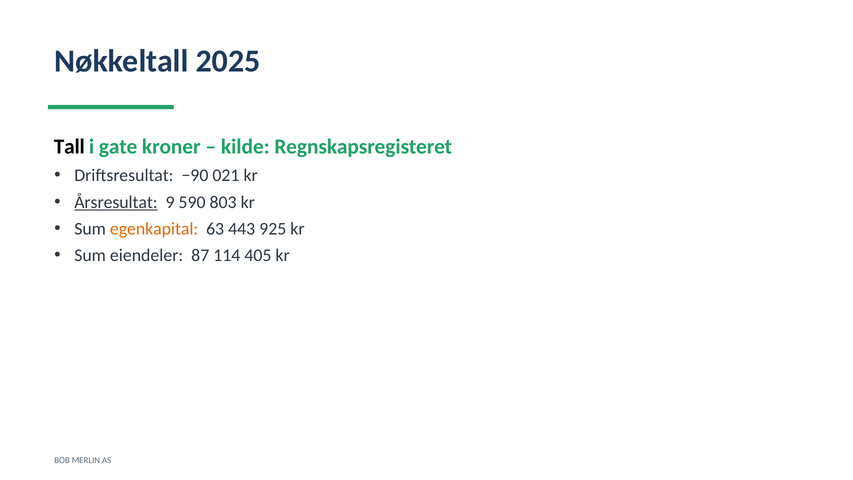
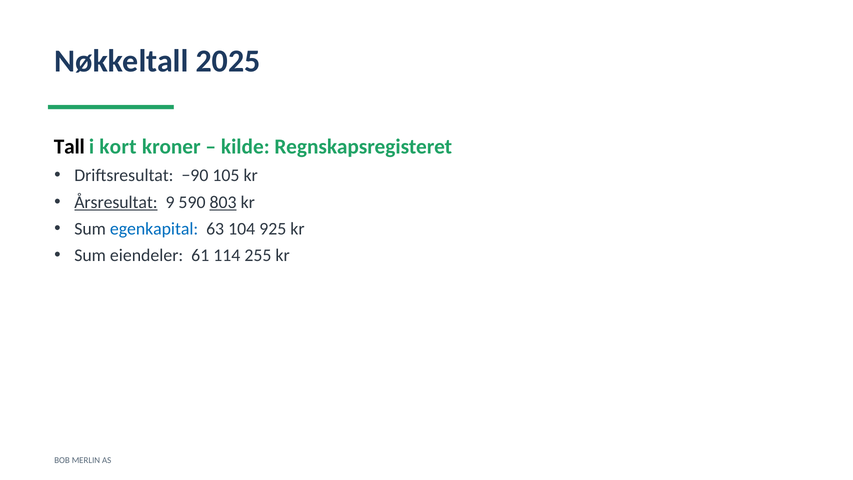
gate: gate -> kort (118, 147)
021: 021 -> 105 (226, 175)
803 underline: none -> present (223, 202)
egenkapital colour: orange -> blue (154, 229)
443: 443 -> 104 (242, 229)
87: 87 -> 61 (200, 255)
405: 405 -> 255 (258, 255)
